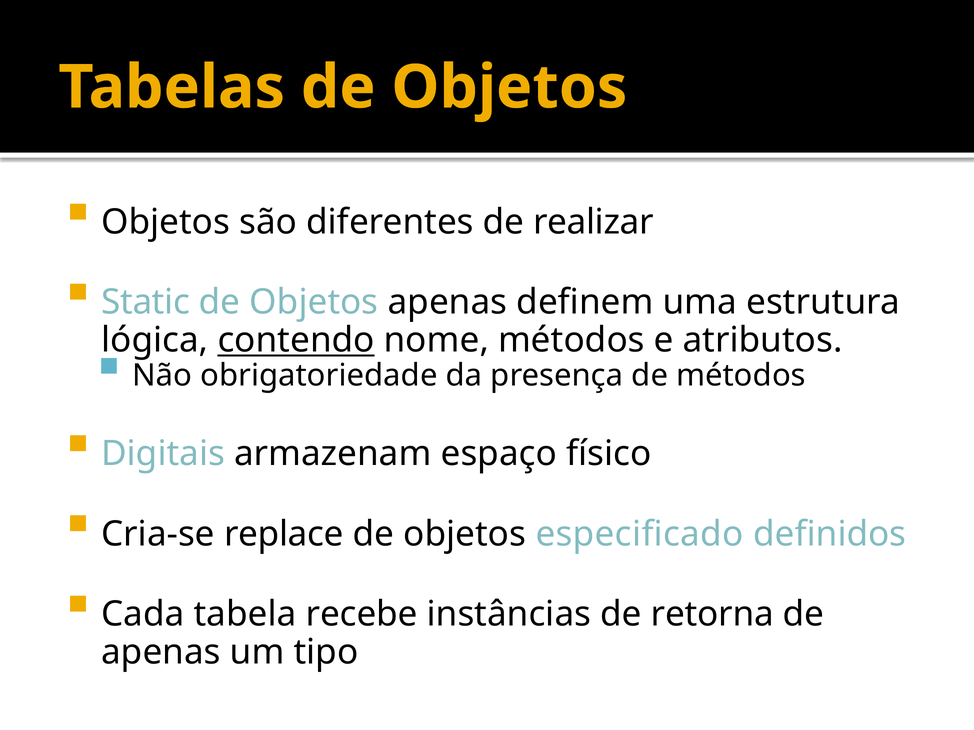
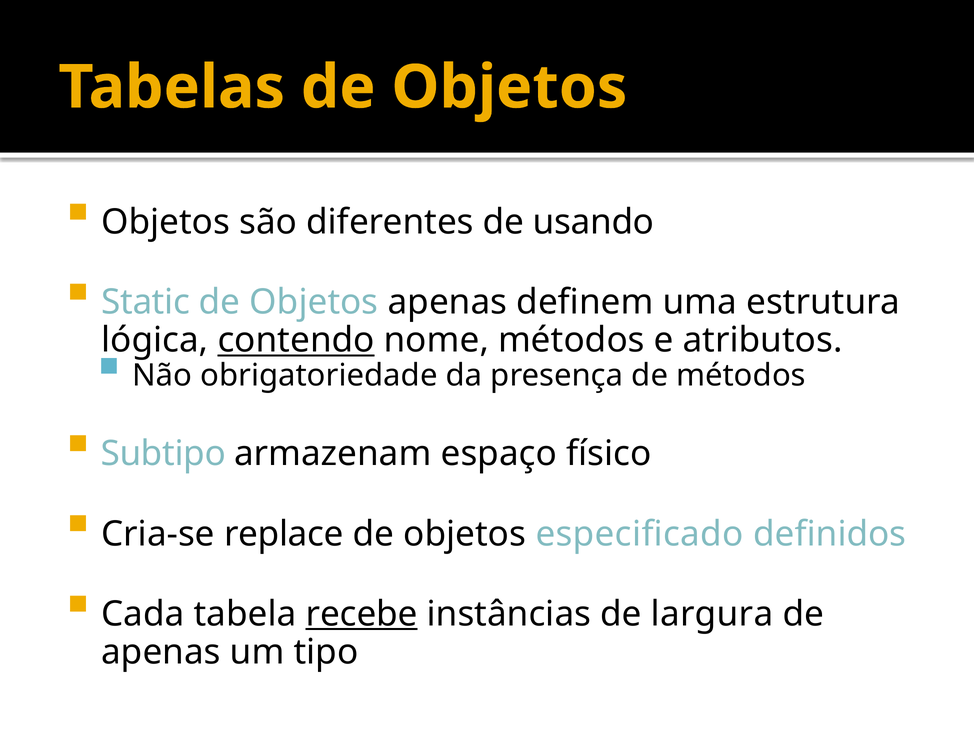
realizar: realizar -> usando (593, 222)
Digitais: Digitais -> Subtipo (163, 454)
recebe underline: none -> present (362, 614)
retorna: retorna -> largura (712, 614)
